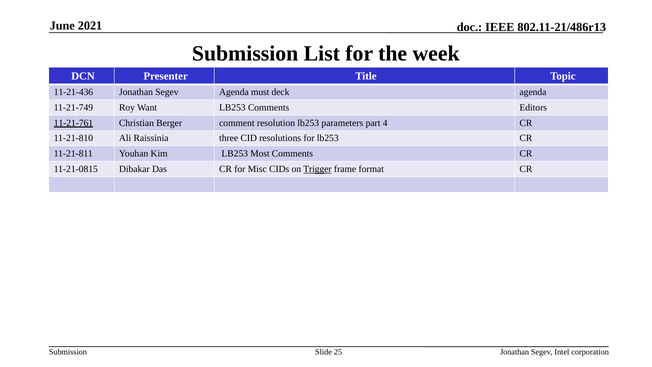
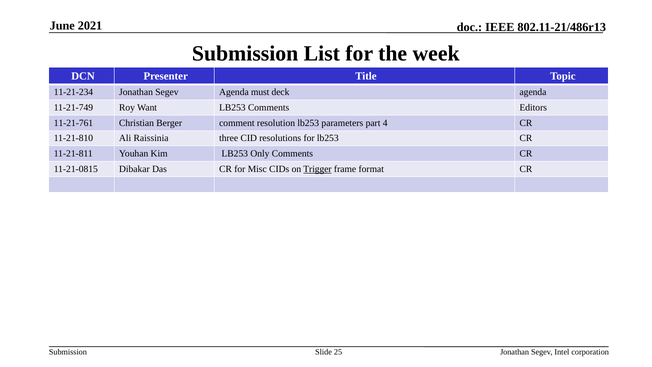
11-21-436: 11-21-436 -> 11-21-234 (73, 92)
11-21-761 underline: present -> none (73, 123)
Most: Most -> Only (260, 154)
